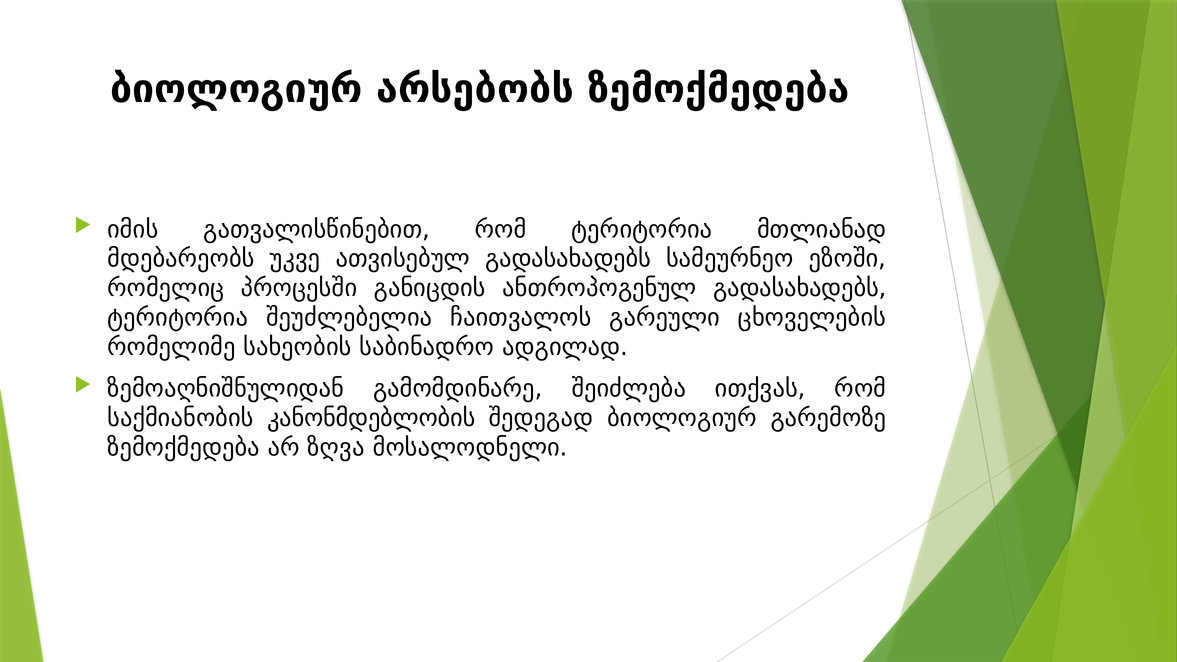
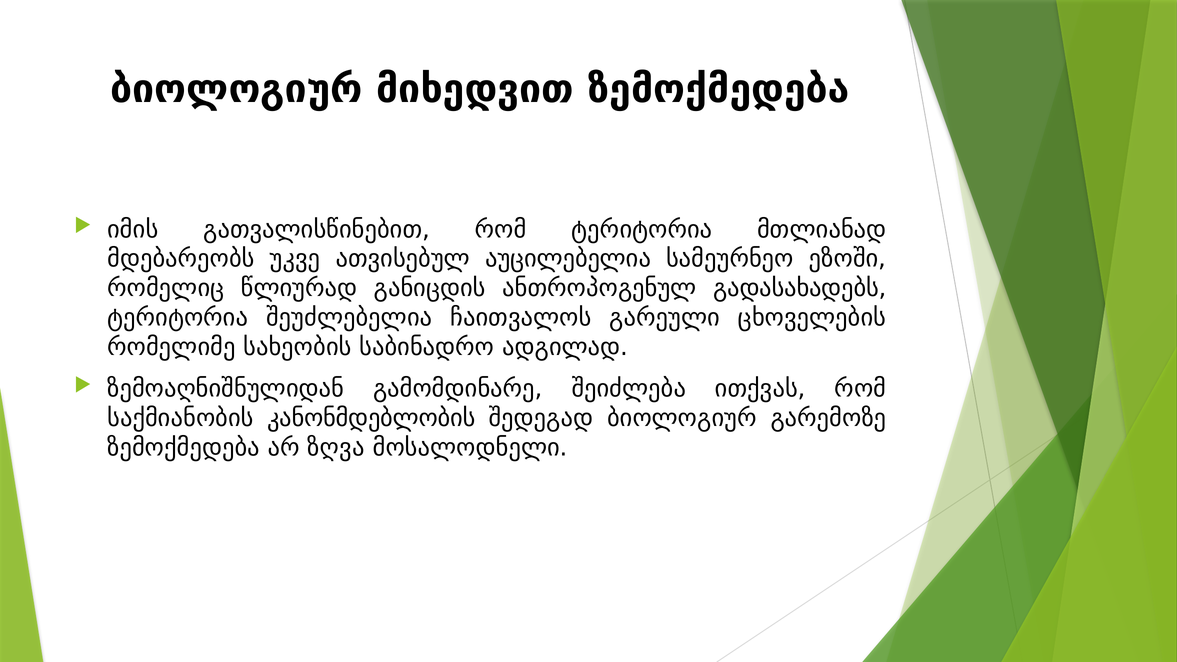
არსებობს: არსებობს -> მიხედვით (475, 90)
ათვისებულ გადასახადებს: გადასახადებს -> აუცილებელია (568, 259)
პროცესში: პროცესში -> წლიურად (299, 288)
